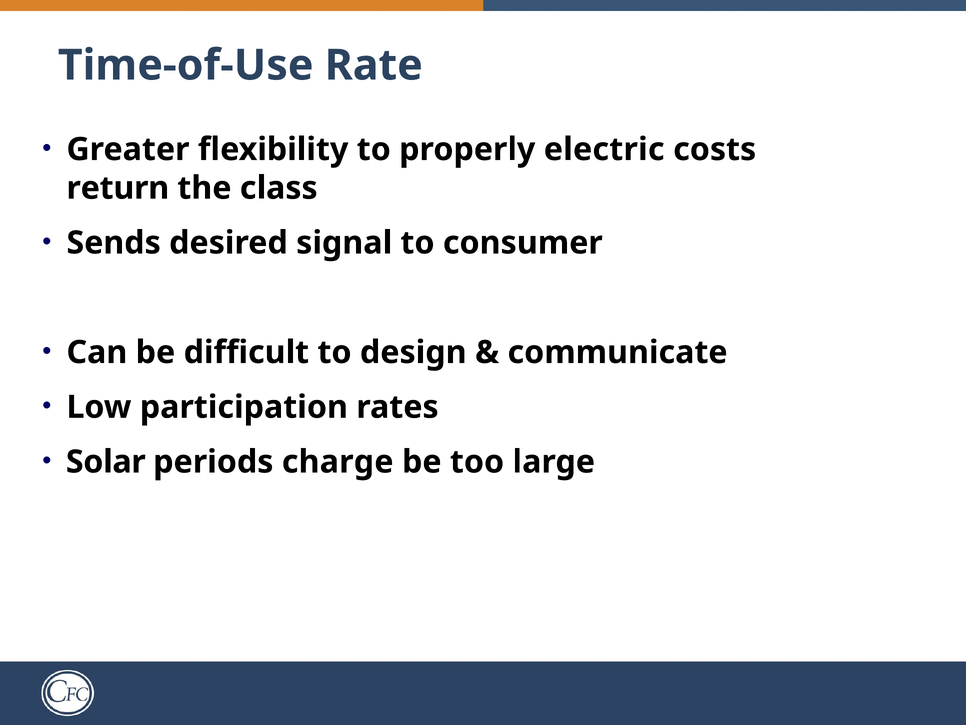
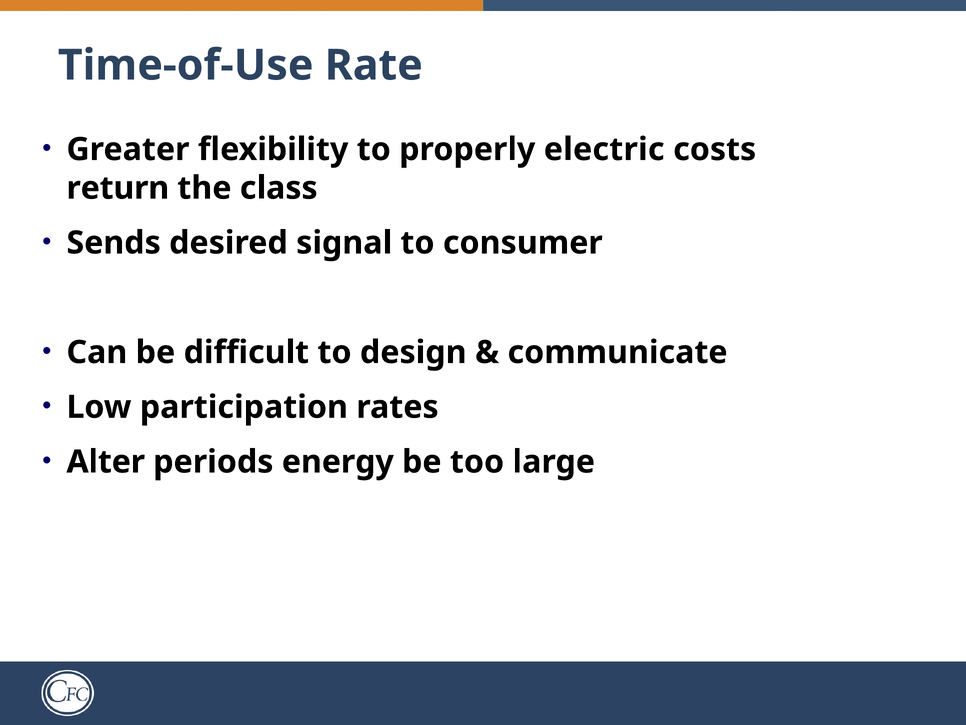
Solar: Solar -> Alter (106, 462)
charge: charge -> energy (338, 462)
